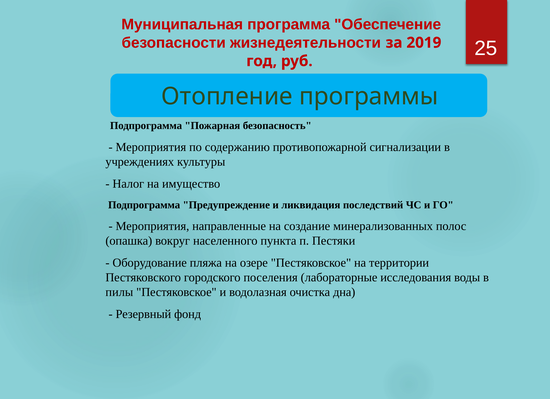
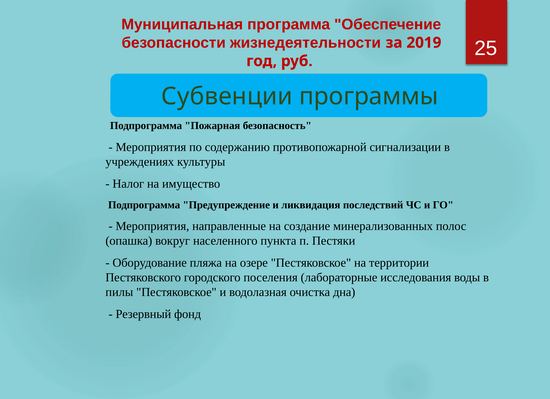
Отопление: Отопление -> Субвенции (227, 96)
